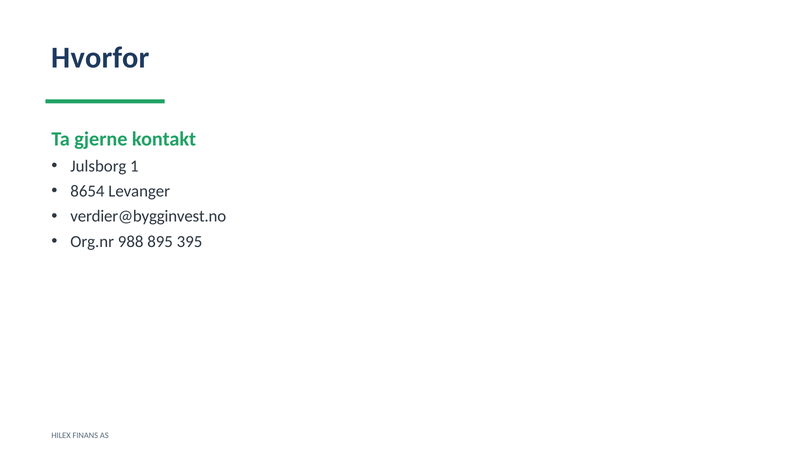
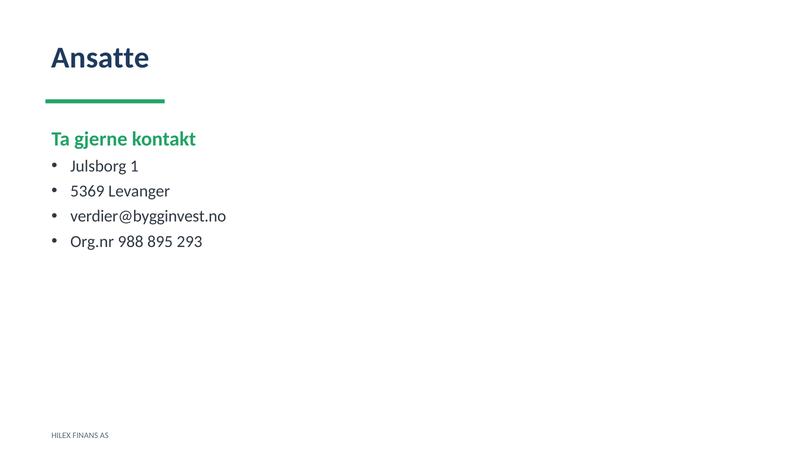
Hvorfor: Hvorfor -> Ansatte (101, 58)
8654: 8654 -> 5369 (87, 191)
395: 395 -> 293 (190, 242)
